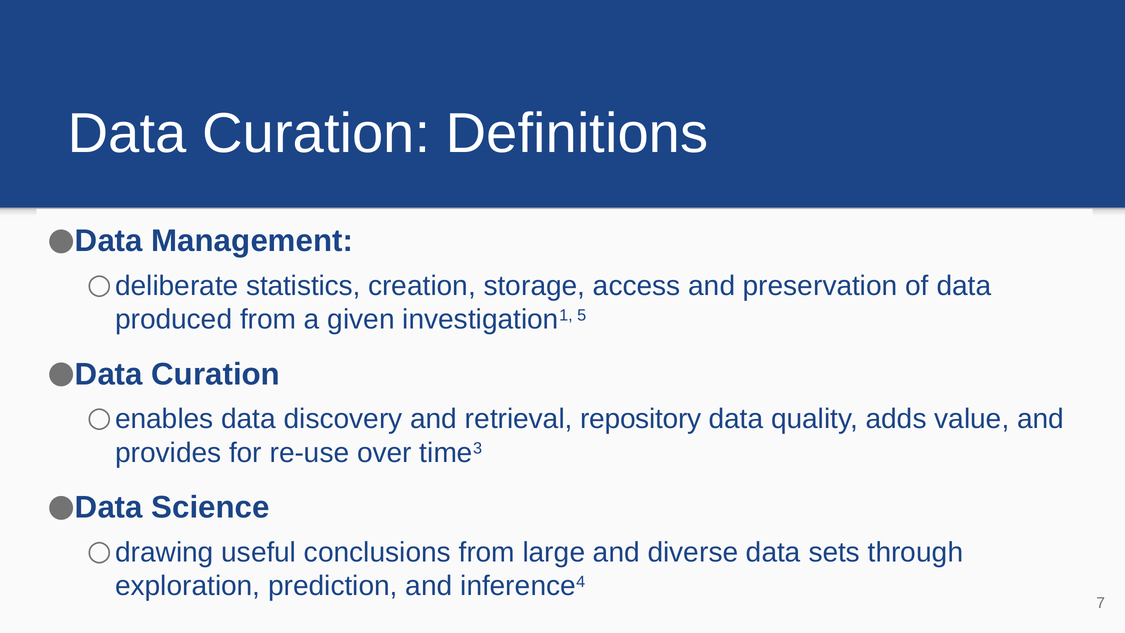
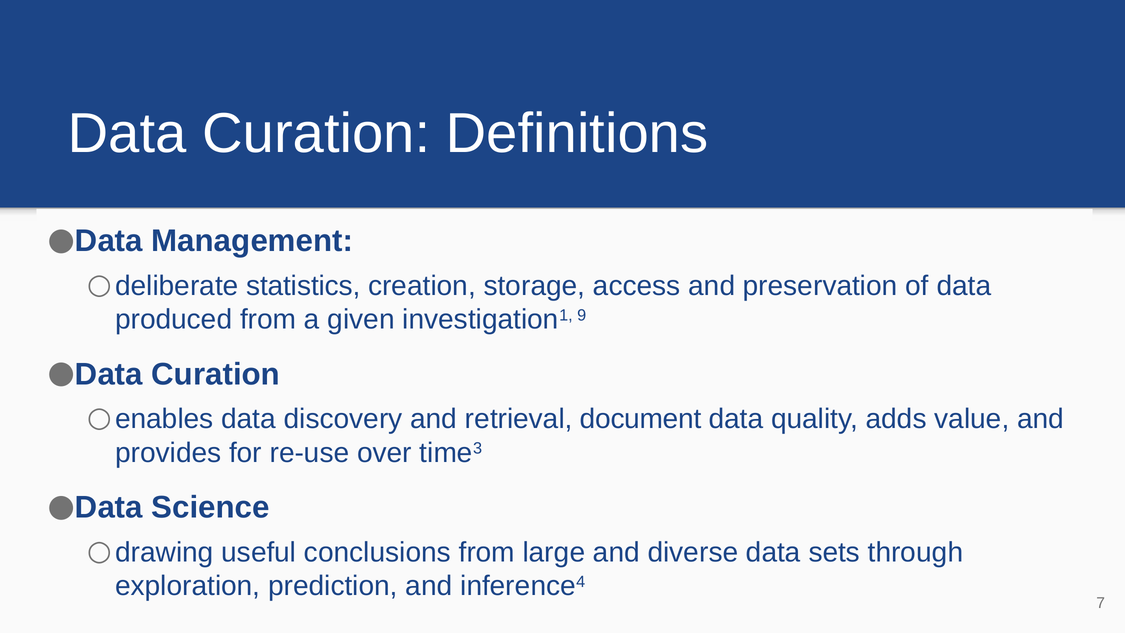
5: 5 -> 9 (582, 315)
repository: repository -> document (641, 419)
